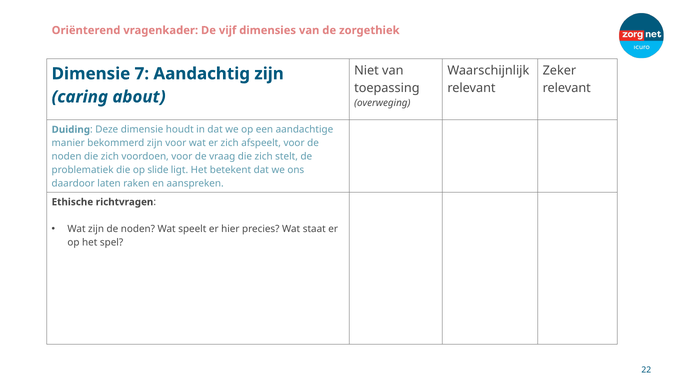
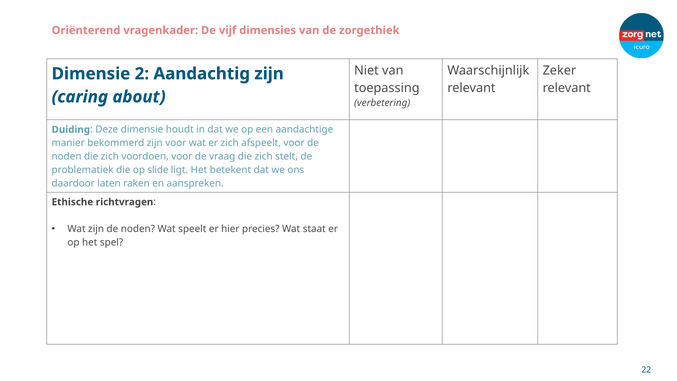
7: 7 -> 2 (142, 74)
overweging: overweging -> verbetering (382, 103)
